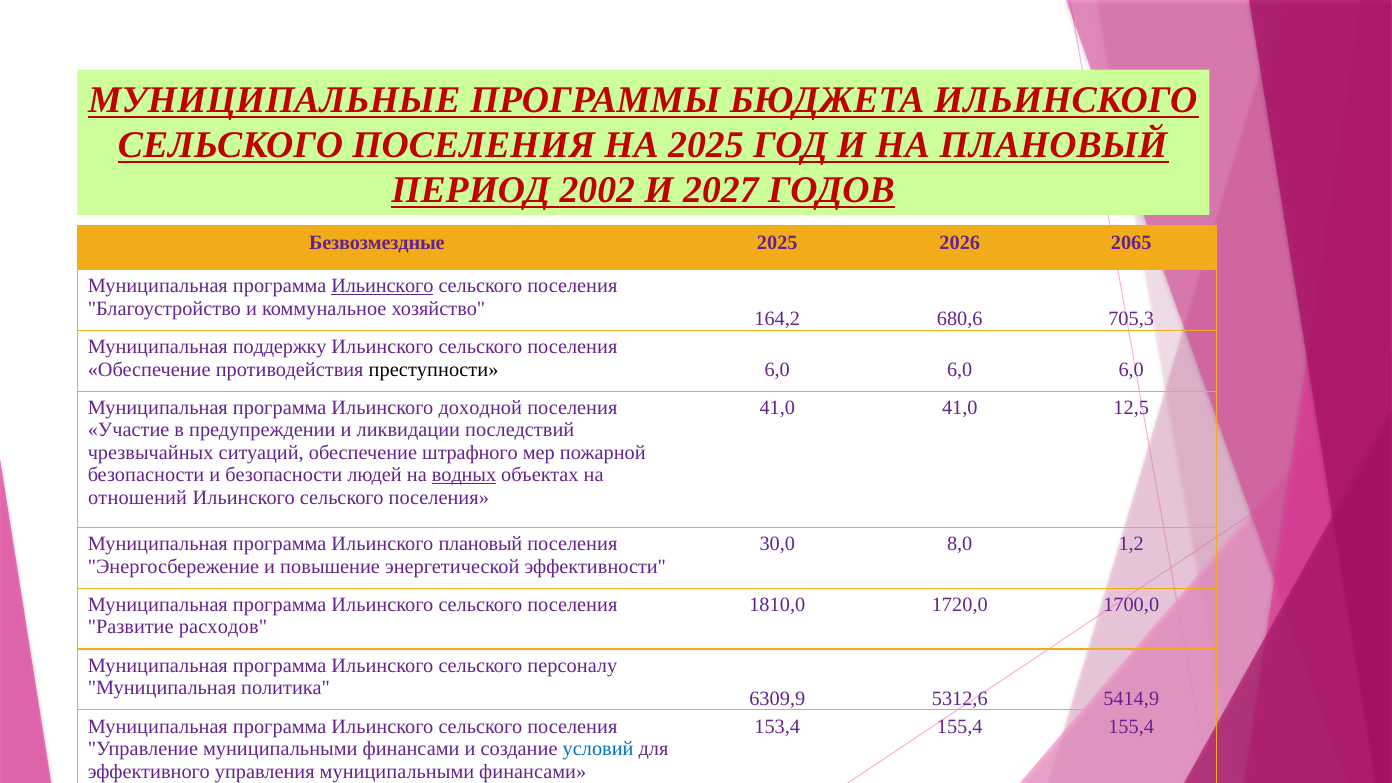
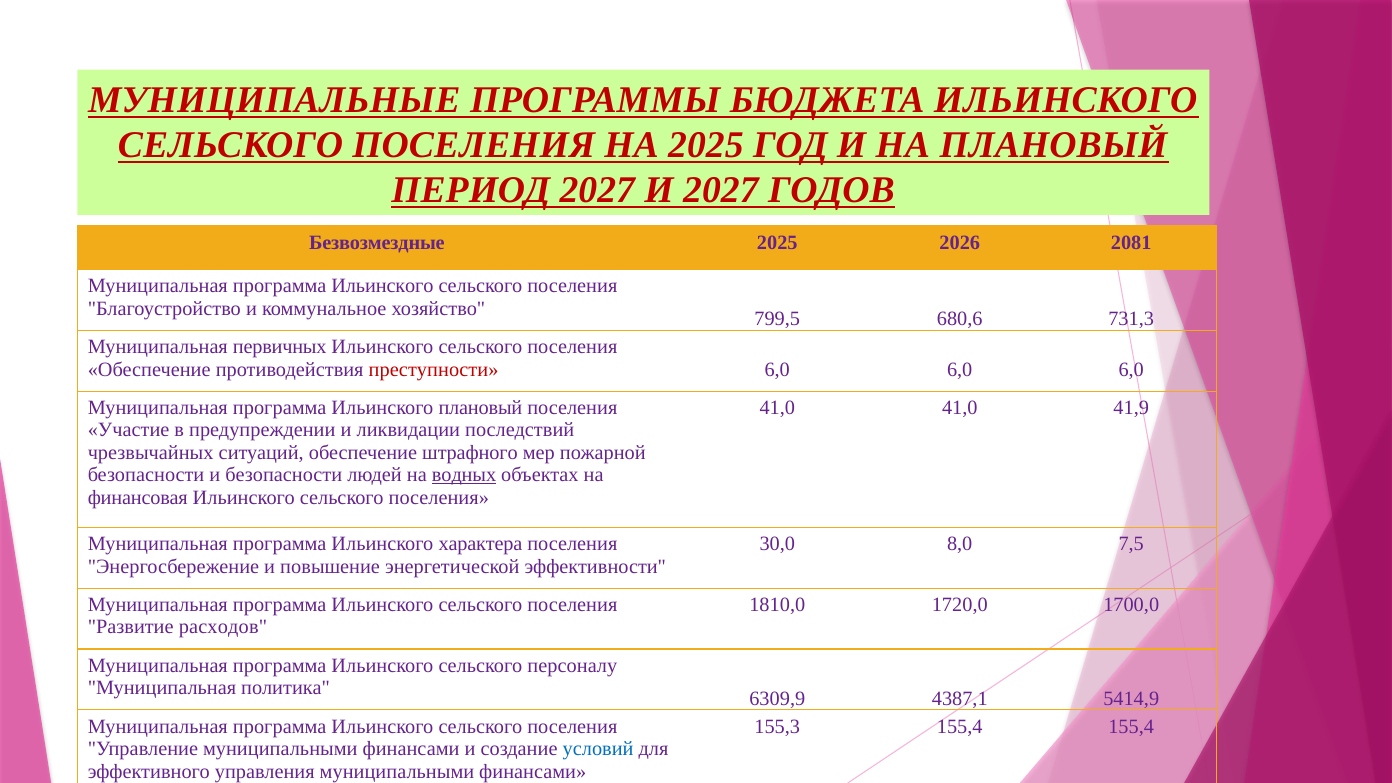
ПЕРИОД 2002: 2002 -> 2027 (597, 190)
2065: 2065 -> 2081 (1131, 242)
Ильинского underline: present -> none (382, 286)
164,2: 164,2 -> 799,5 (777, 319)
705,3: 705,3 -> 731,3 (1131, 319)
поддержку: поддержку -> первичных (280, 347)
преступности colour: black -> red (434, 369)
Ильинского доходной: доходной -> плановый (480, 408)
12,5: 12,5 -> 41,9 (1131, 408)
отношений: отношений -> финансовая (138, 498)
Ильинского плановый: плановый -> характера (480, 544)
1,2: 1,2 -> 7,5 (1131, 544)
5312,6: 5312,6 -> 4387,1 (960, 699)
153,4: 153,4 -> 155,3 (777, 726)
